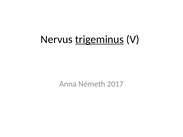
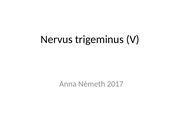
trigeminus underline: present -> none (99, 39)
